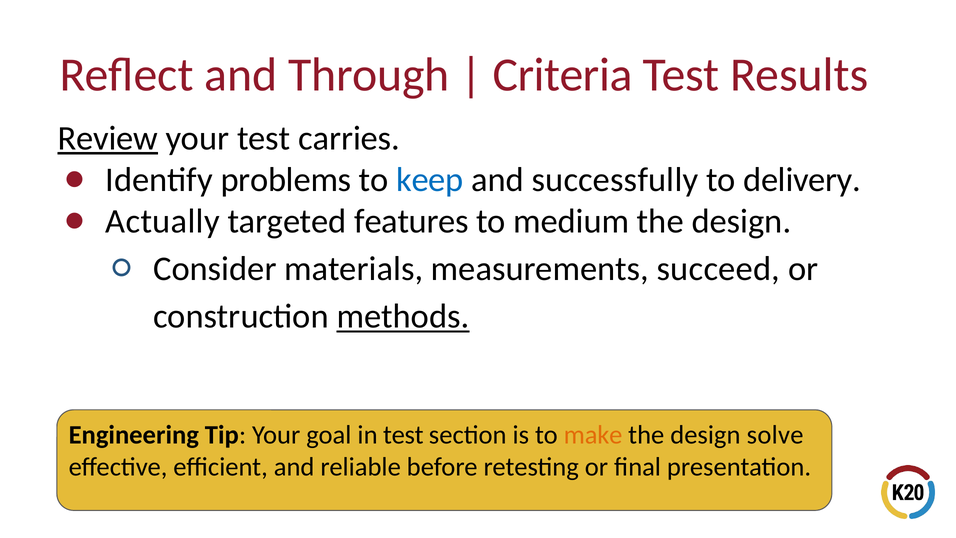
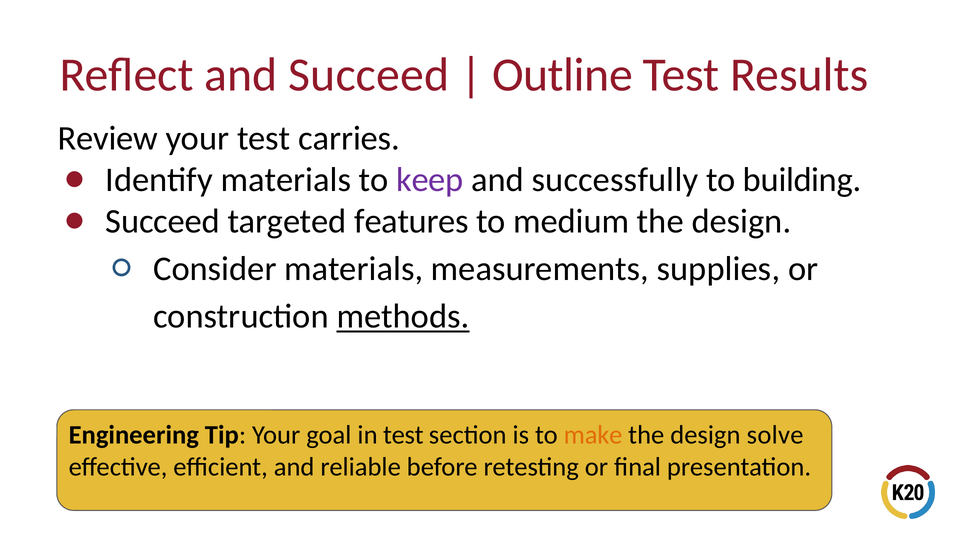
and Through: Through -> Succeed (369, 75)
Criteria: Criteria -> Outline (562, 75)
Review underline: present -> none (108, 138)
Identify problems: problems -> materials (286, 180)
keep colour: blue -> purple (430, 180)
delivery: delivery -> building (802, 180)
Actually: Actually -> Succeed (163, 221)
succeed: succeed -> supplies (718, 269)
